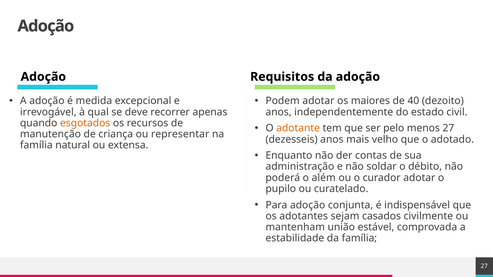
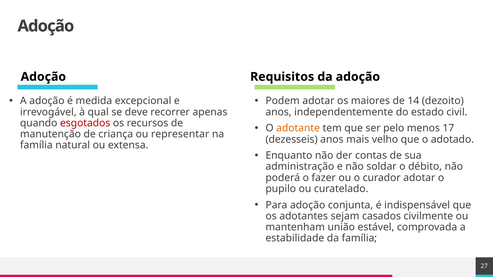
40: 40 -> 14 (413, 101)
esgotados colour: orange -> red (85, 123)
menos 27: 27 -> 17 (448, 128)
além: além -> fazer (324, 178)
